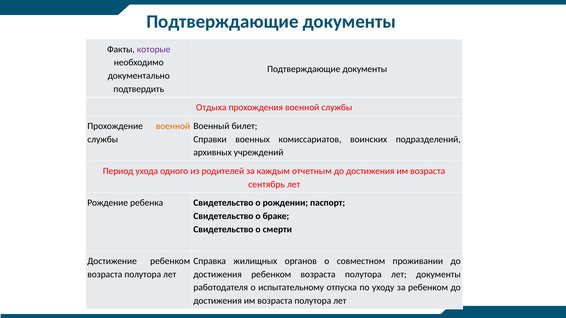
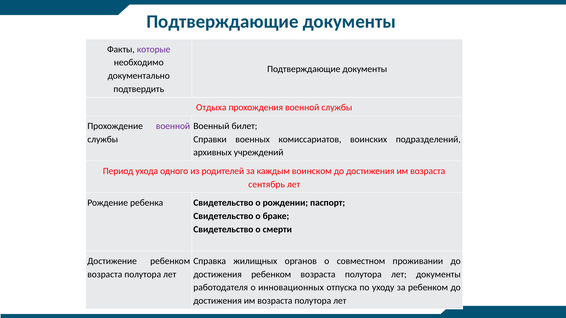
военной colour: orange -> purple (173, 126)
отчетным: отчетным -> воинском (312, 171)
испытательному: испытательному -> инновационных (291, 288)
